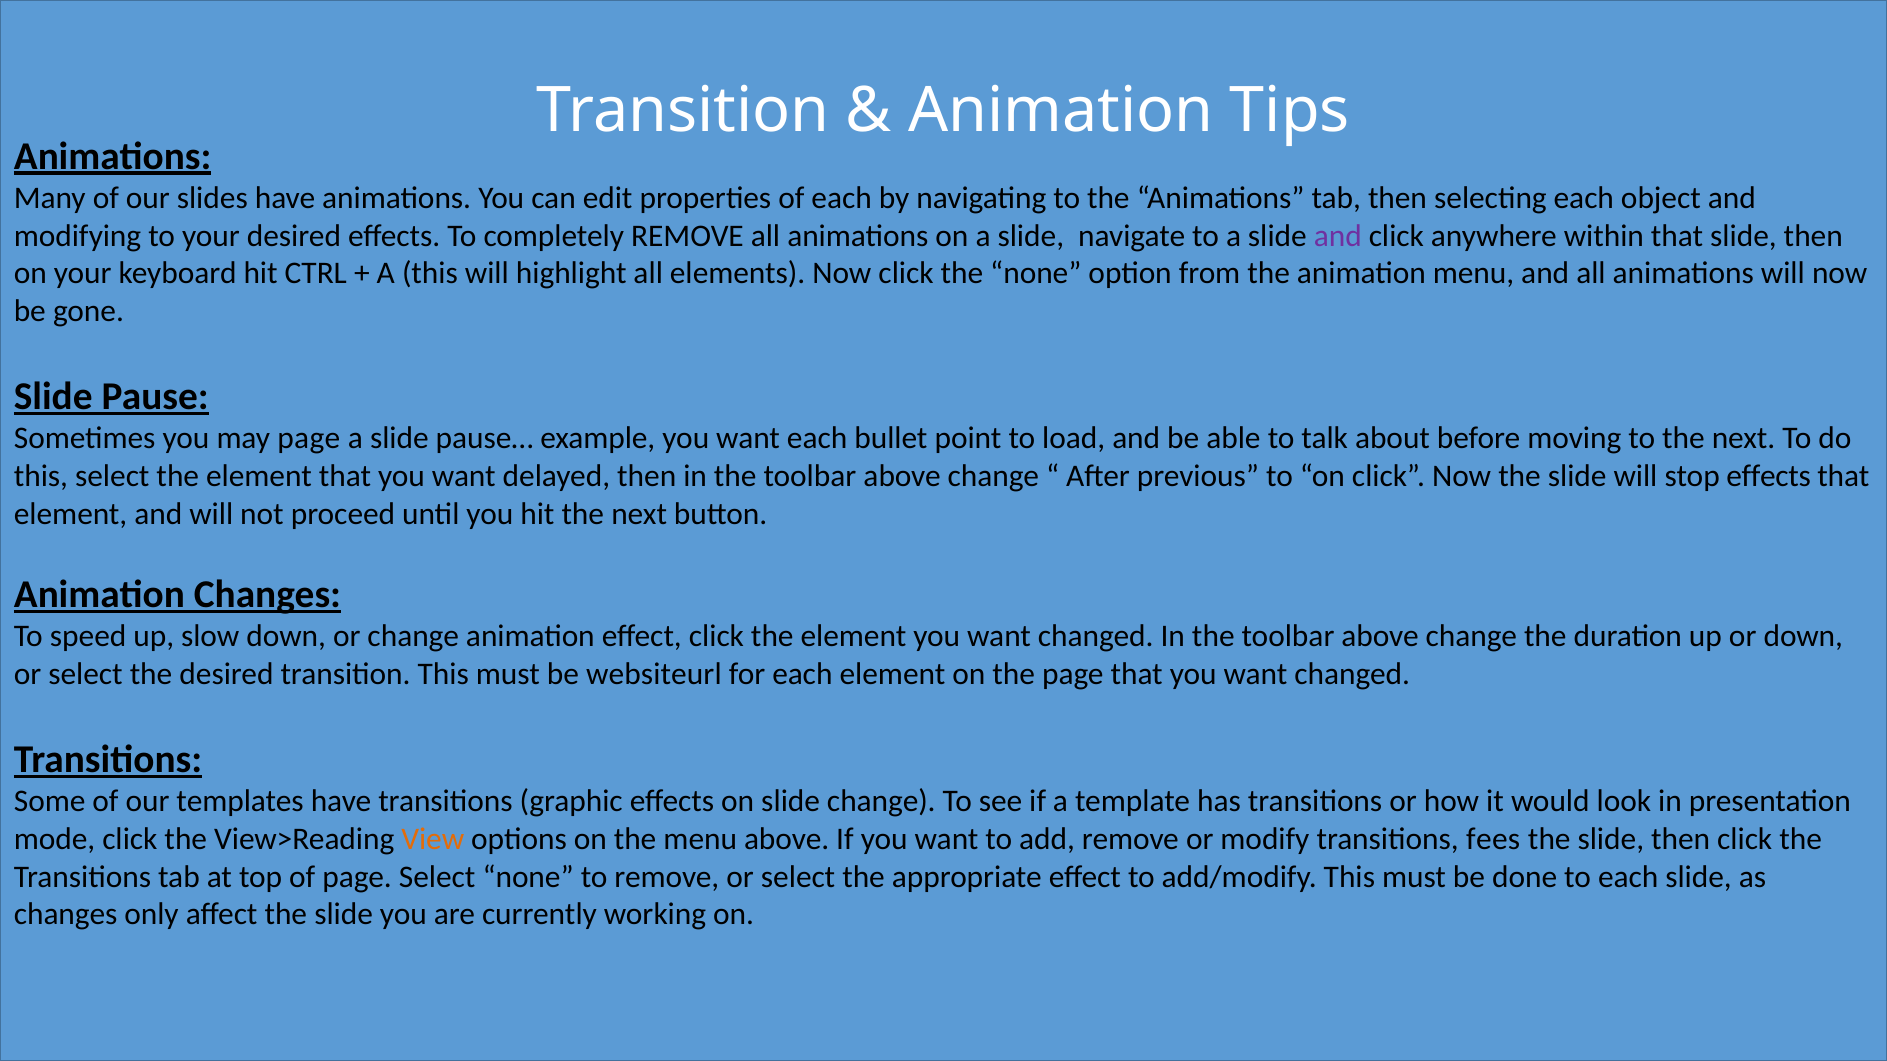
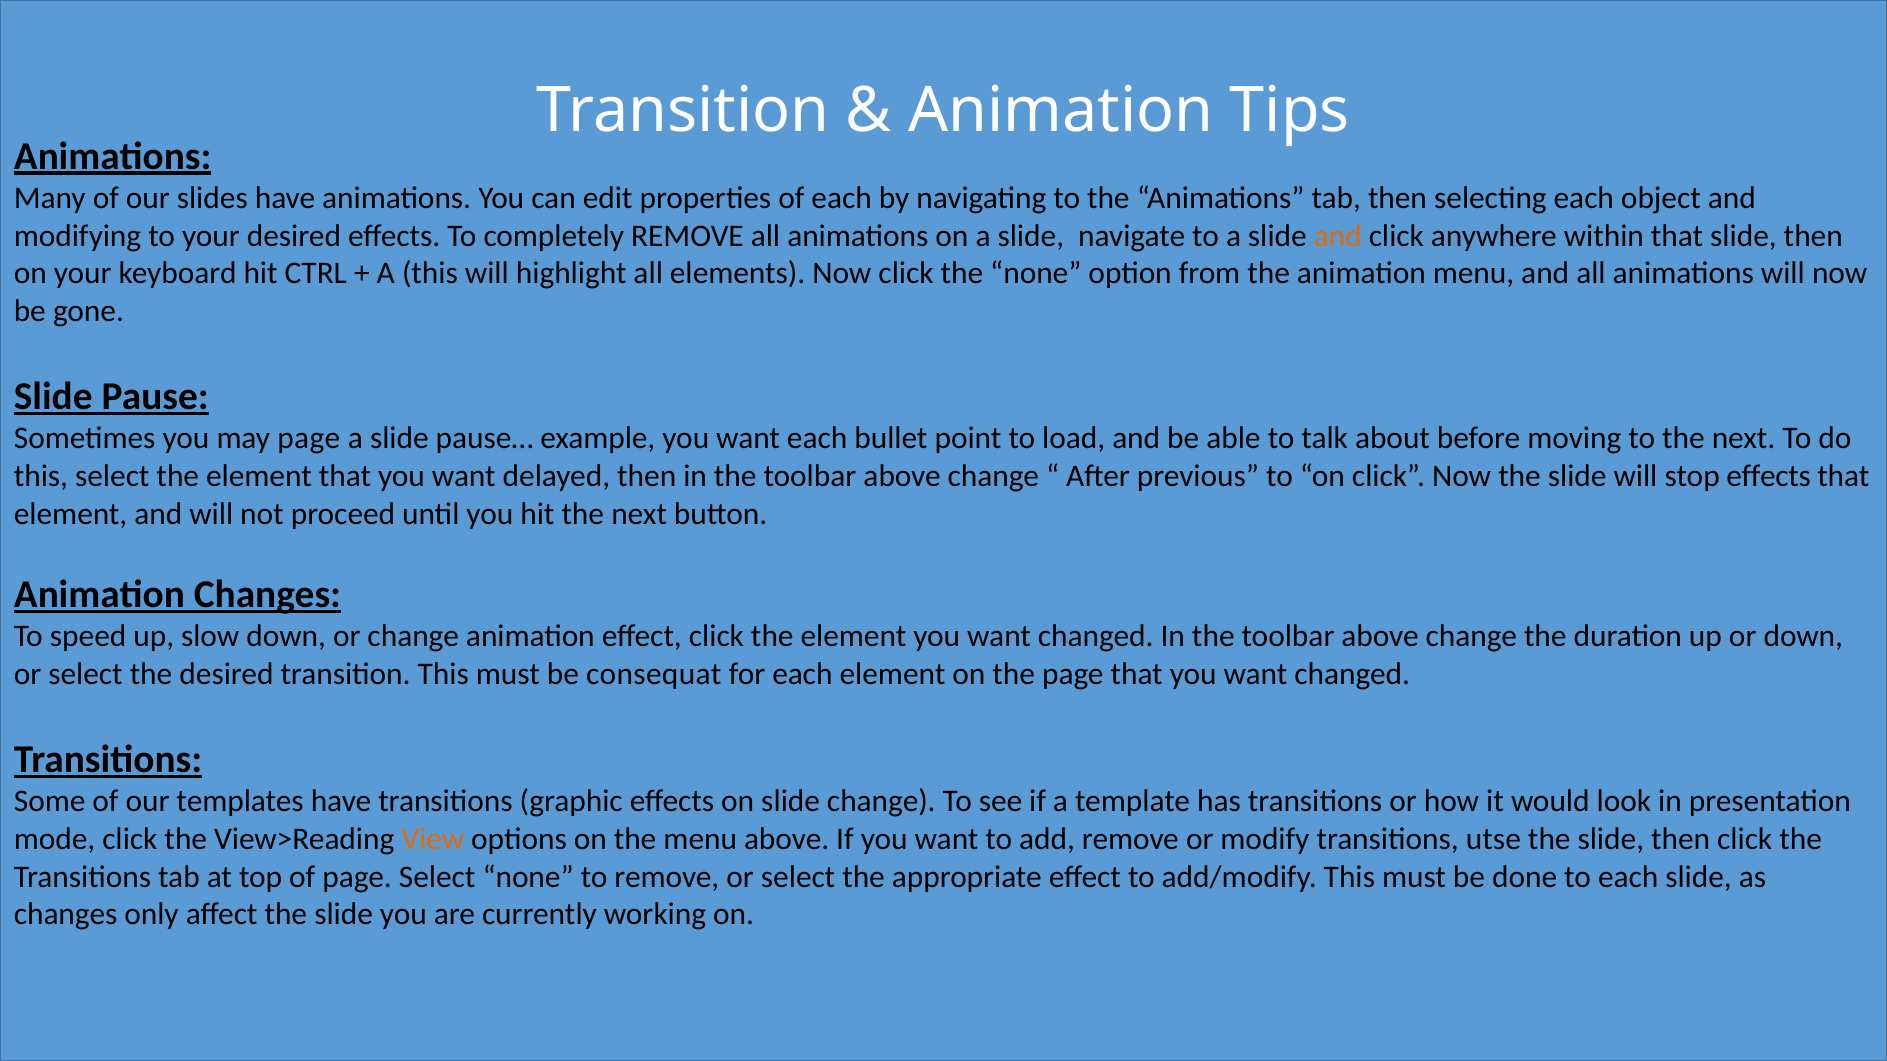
and colour: purple -> orange (1338, 236)
websiteurl: websiteurl -> consequat (654, 674)
fees: fees -> utse (1493, 839)
